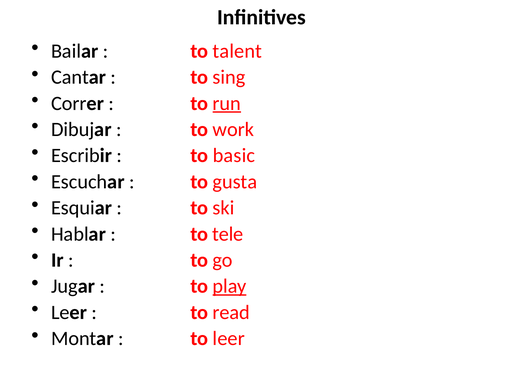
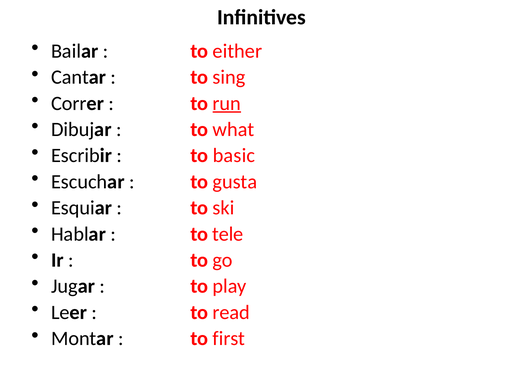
talent: talent -> either (237, 51)
work: work -> what (233, 130)
play underline: present -> none (230, 286)
to leer: leer -> first (229, 339)
